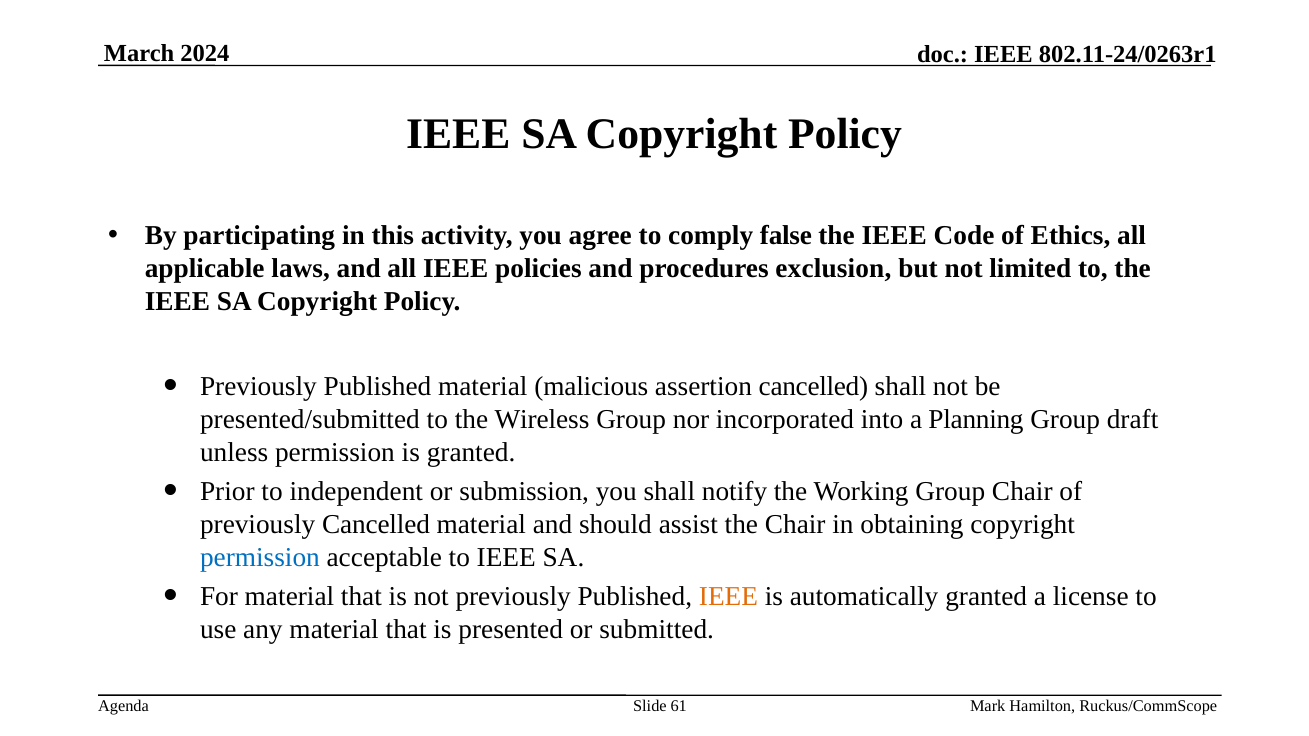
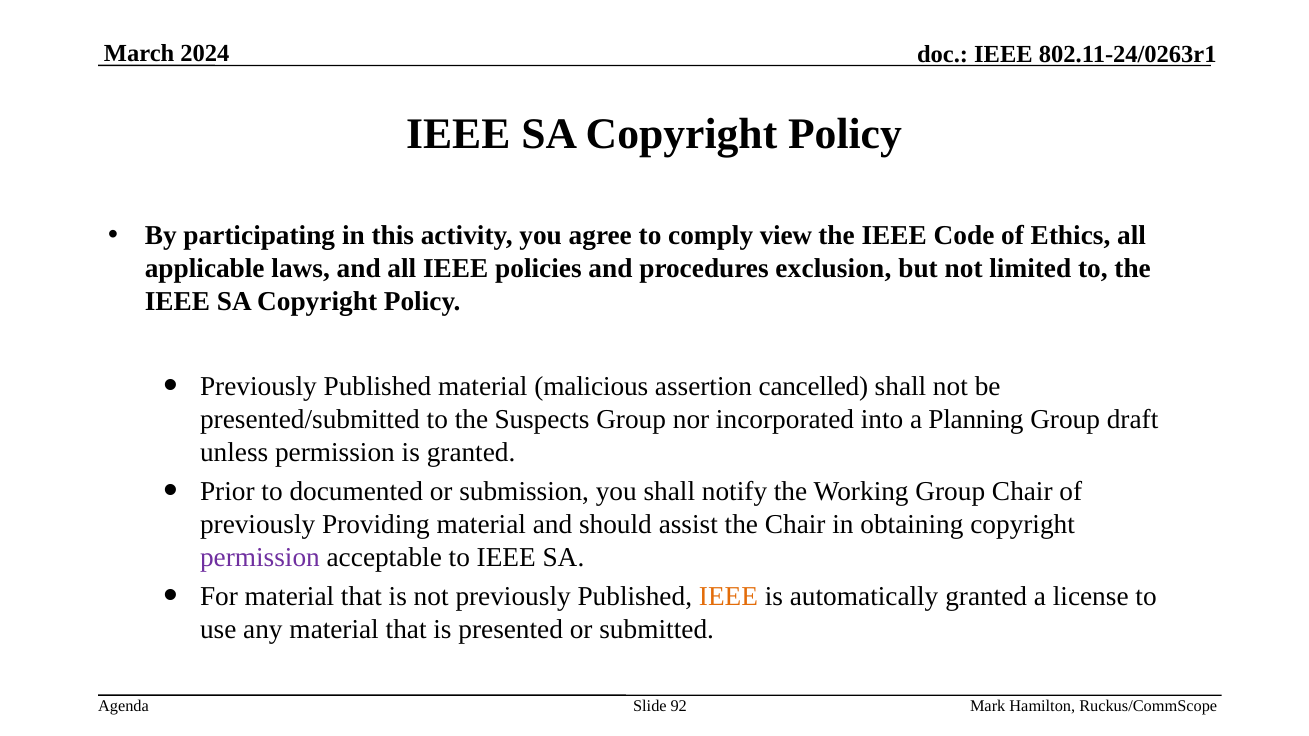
false: false -> view (786, 236)
Wireless: Wireless -> Suspects (542, 420)
independent: independent -> documented (356, 492)
previously Cancelled: Cancelled -> Providing (376, 525)
permission colour: blue -> purple (260, 557)
61: 61 -> 92 (679, 706)
